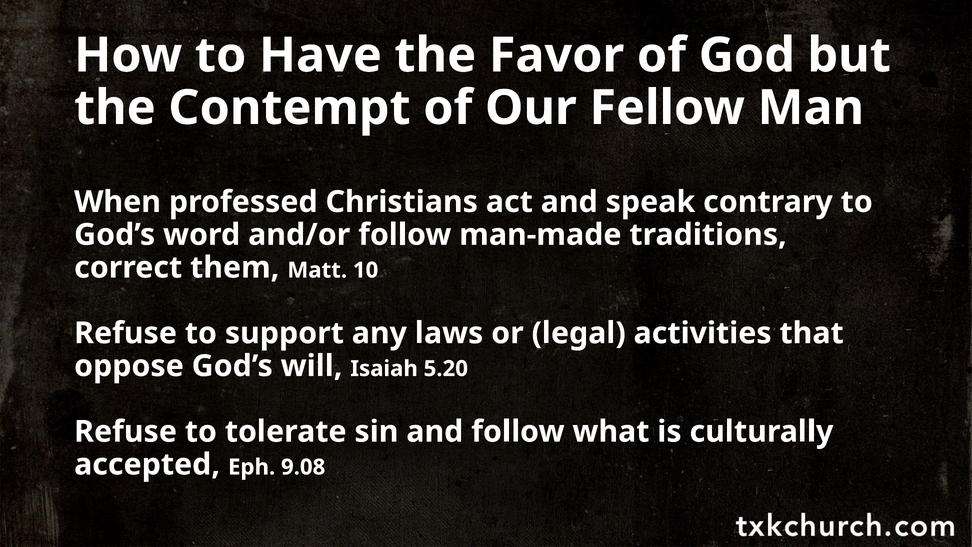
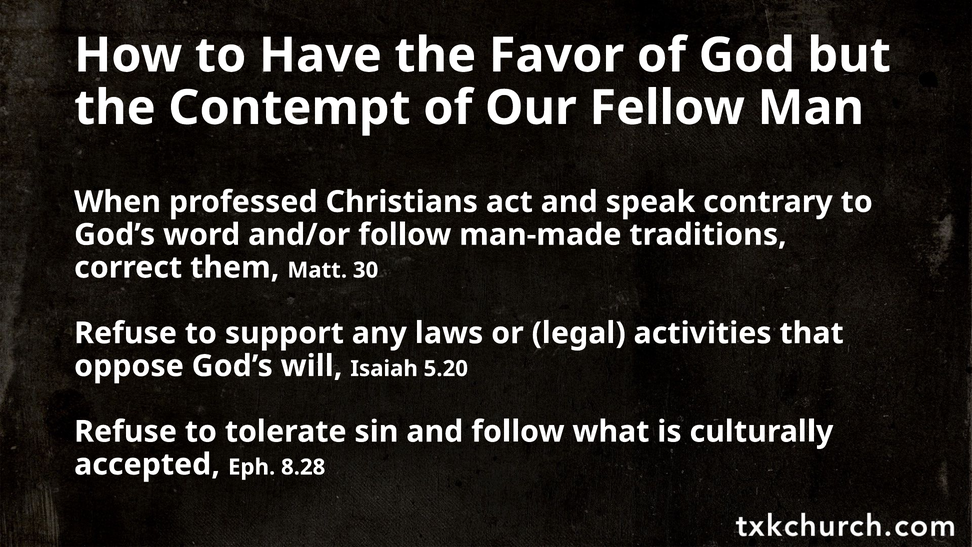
10: 10 -> 30 (366, 270)
9.08: 9.08 -> 8.28 (303, 467)
